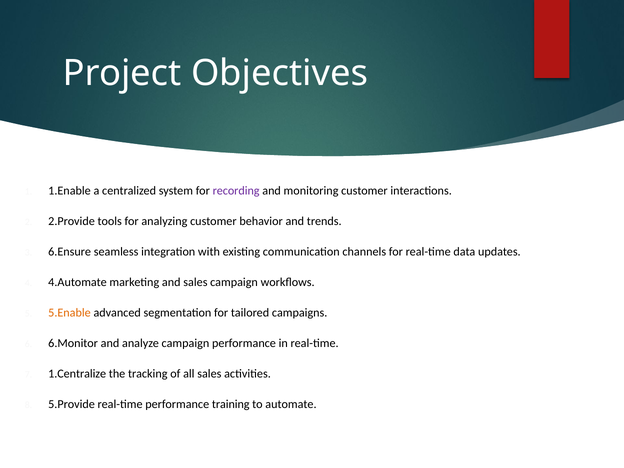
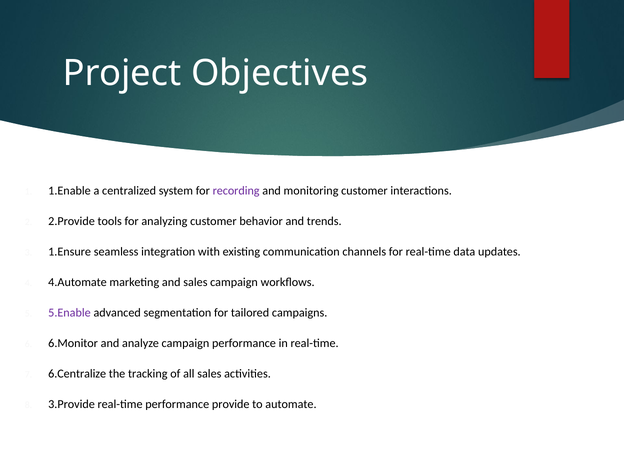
6.Ensure: 6.Ensure -> 1.Ensure (70, 252)
5.Enable colour: orange -> purple (69, 313)
1.Centralize: 1.Centralize -> 6.Centralize (77, 374)
5.Provide: 5.Provide -> 3.Provide (72, 404)
training: training -> provide (231, 404)
